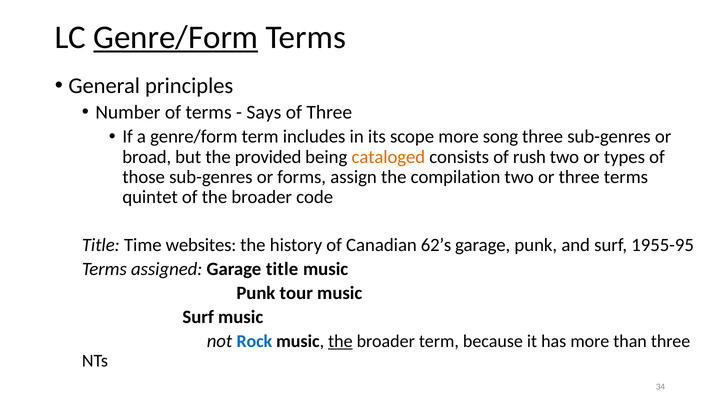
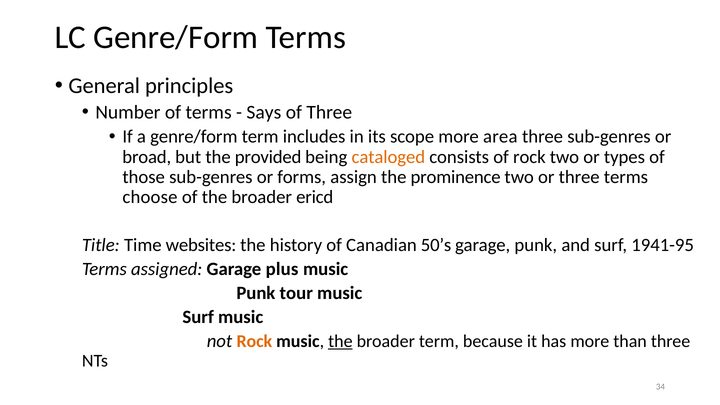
Genre/Form underline: present -> none (176, 37)
song: song -> area (500, 137)
of rush: rush -> rock (529, 157)
compilation: compilation -> prominence (456, 177)
quintet: quintet -> choose (150, 197)
code: code -> ericd (315, 197)
62’s: 62’s -> 50’s (436, 245)
1955-95: 1955-95 -> 1941-95 (663, 245)
Garage title: title -> plus (282, 269)
Rock colour: blue -> orange (254, 341)
